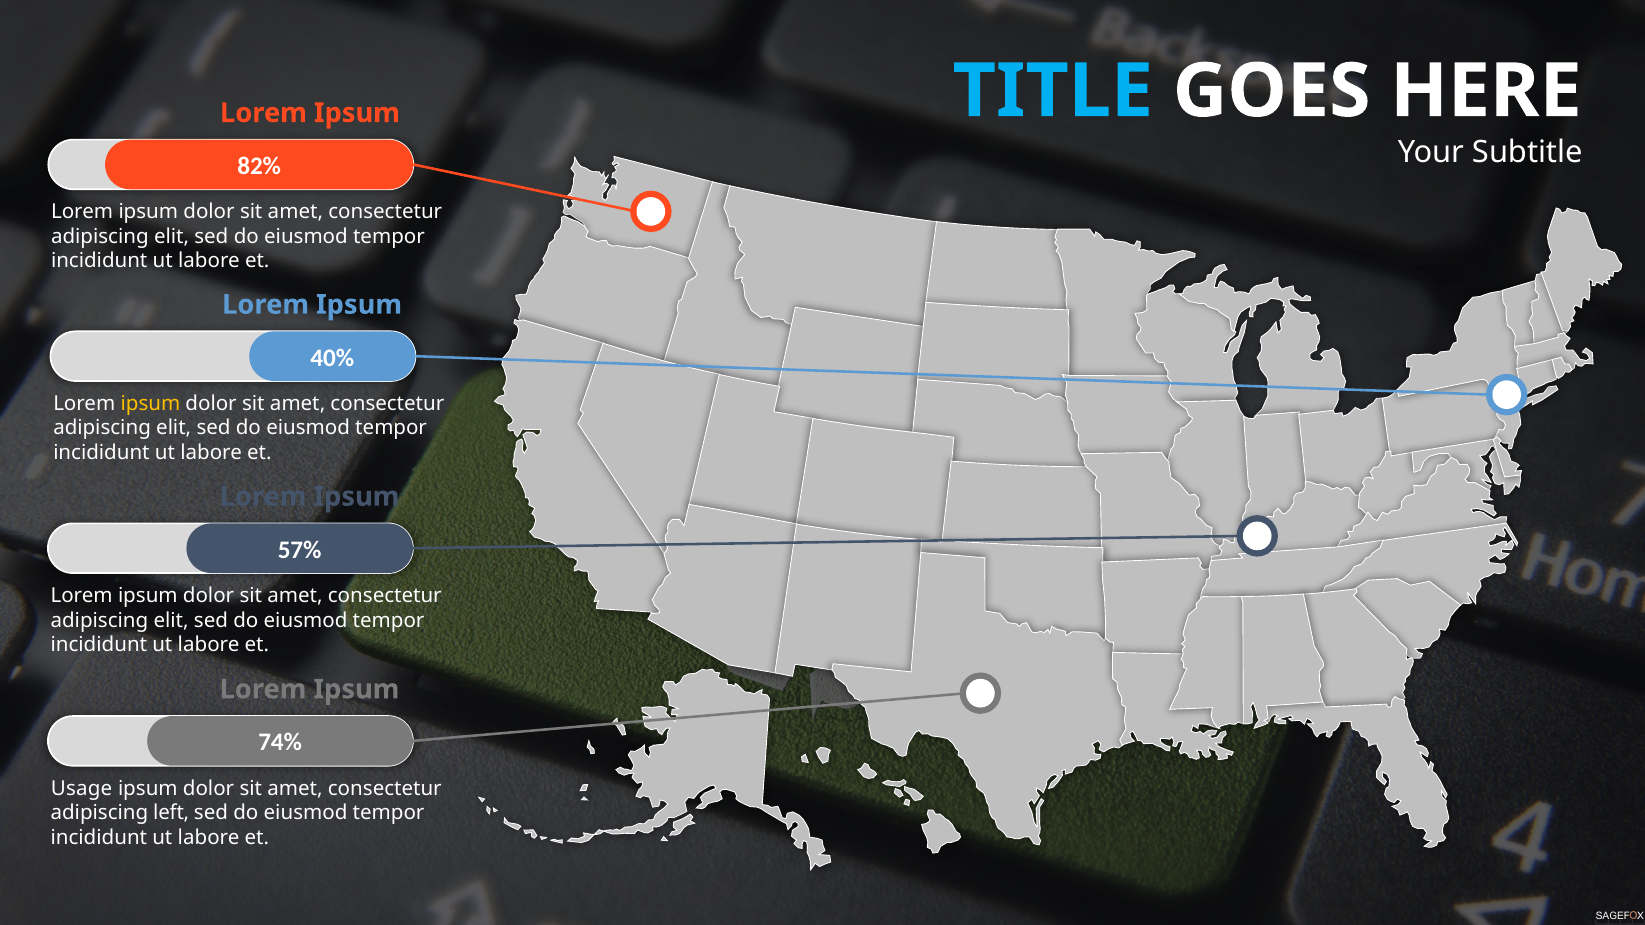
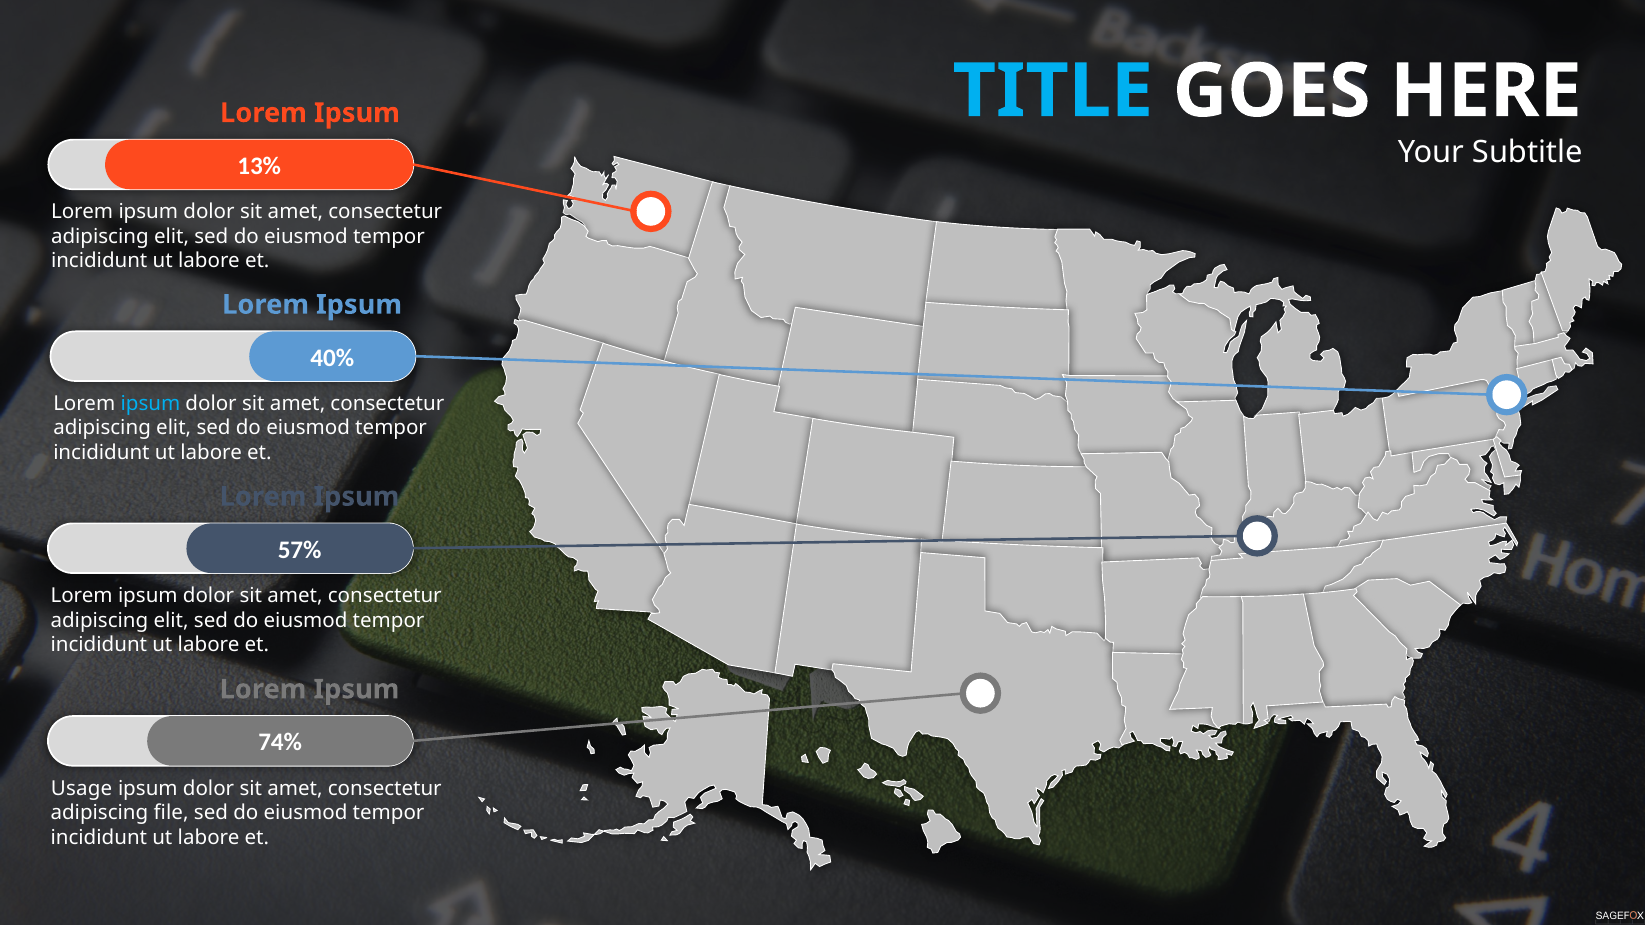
82%: 82% -> 13% (259, 166)
ipsum colour: yellow -> light blue (150, 404)
left: left -> file (171, 813)
